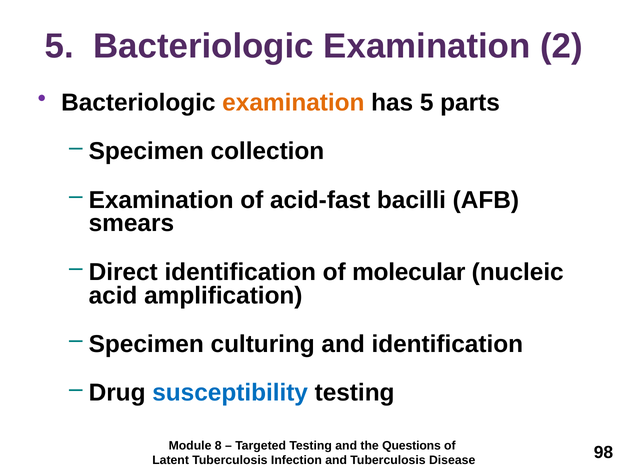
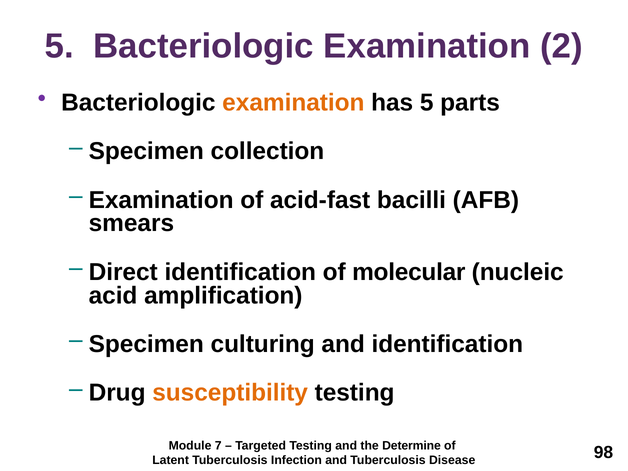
susceptibility colour: blue -> orange (230, 393)
8: 8 -> 7 (218, 446)
Questions: Questions -> Determine (412, 446)
